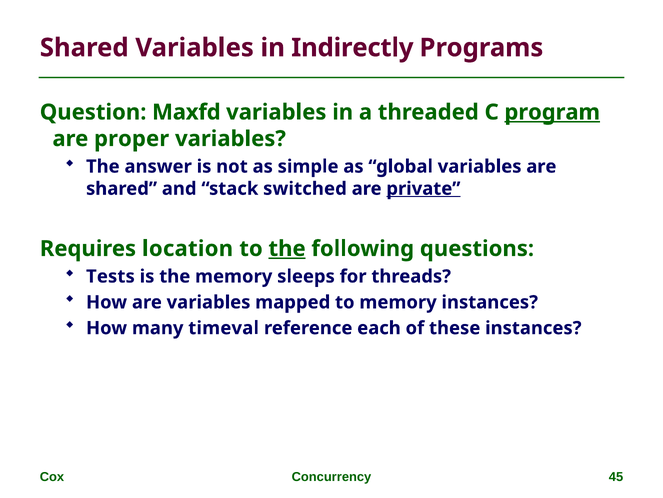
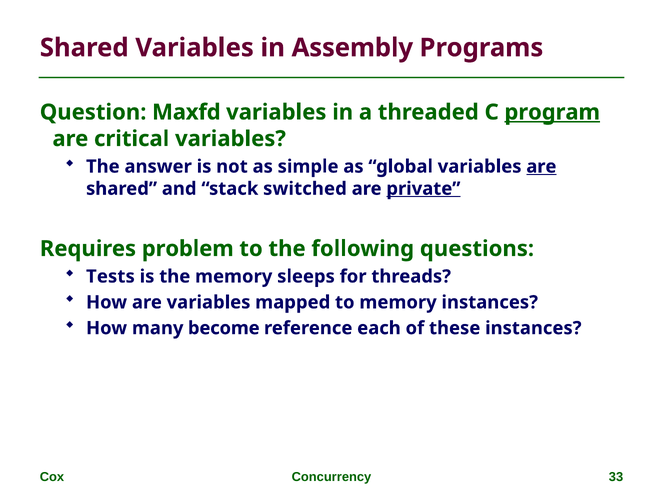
Indirectly: Indirectly -> Assembly (352, 48)
proper: proper -> critical (132, 139)
are underline: none -> present (541, 166)
location: location -> problem (188, 248)
the underline: present -> none (287, 248)
timeval: timeval -> become (224, 328)
45: 45 -> 33 (616, 476)
